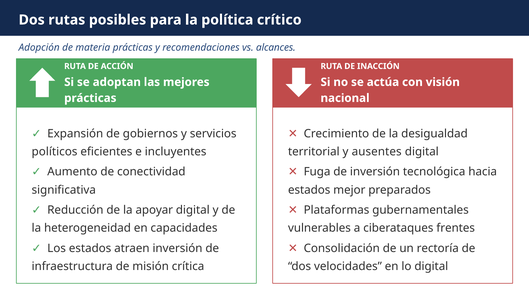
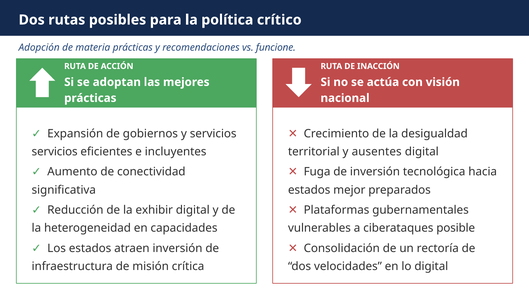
alcances: alcances -> funcione (276, 48)
políticos: políticos -> servicios (55, 151)
apoyar: apoyar -> exhibir (154, 210)
frentes: frentes -> posible (456, 228)
